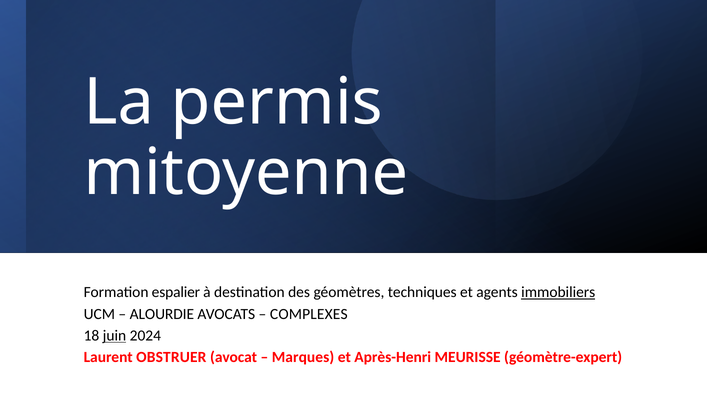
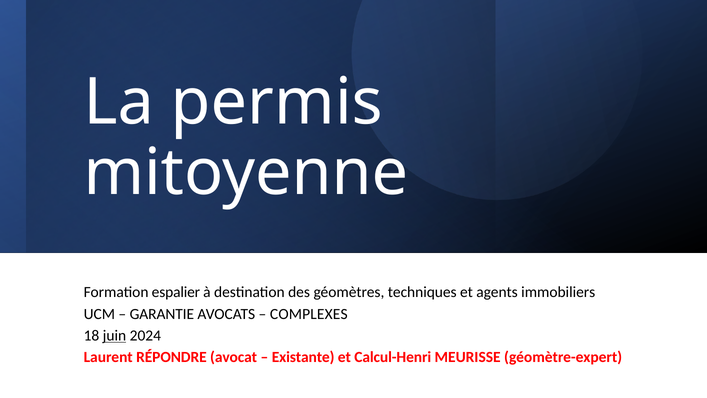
immobiliers underline: present -> none (558, 292)
ALOURDIE: ALOURDIE -> GARANTIE (162, 314)
OBSTRUER: OBSTRUER -> RÉPONDRE (171, 357)
Marques: Marques -> Existante (303, 357)
Après-Henri: Après-Henri -> Calcul-Henri (393, 357)
